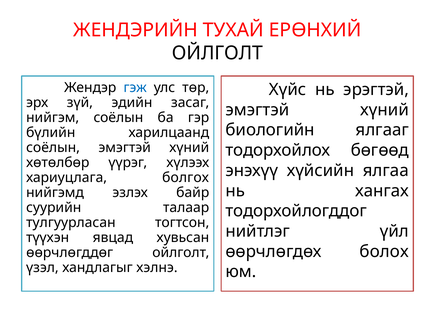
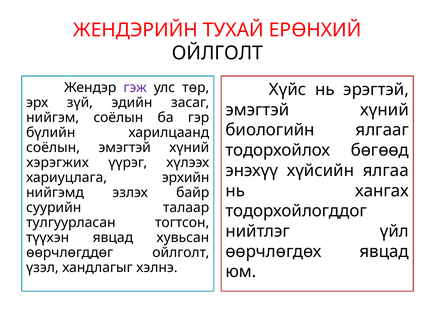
гэж colour: blue -> purple (135, 88)
хөтөлбөр: хөтөлбөр -> хэрэгжих (58, 163)
болгох: болгох -> эрхийн (186, 178)
өөрчлөгдөх болох: болох -> явцад (384, 252)
